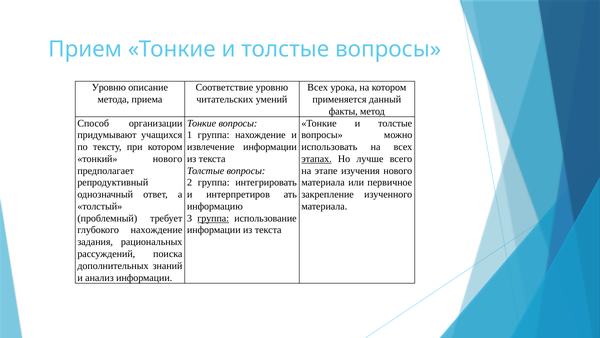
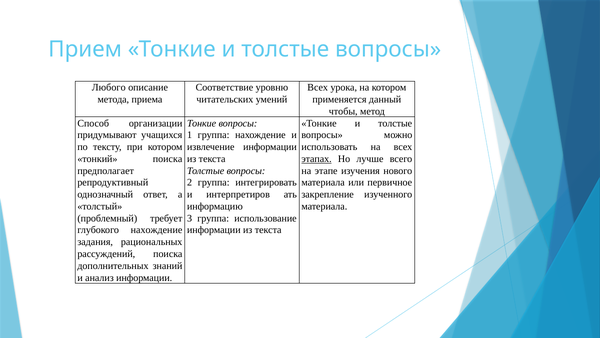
Уровню: Уровню -> Любого (109, 87)
факты: факты -> чтобы (343, 111)
тонкий нового: нового -> поиска (168, 159)
группа underline: present -> none (213, 218)
